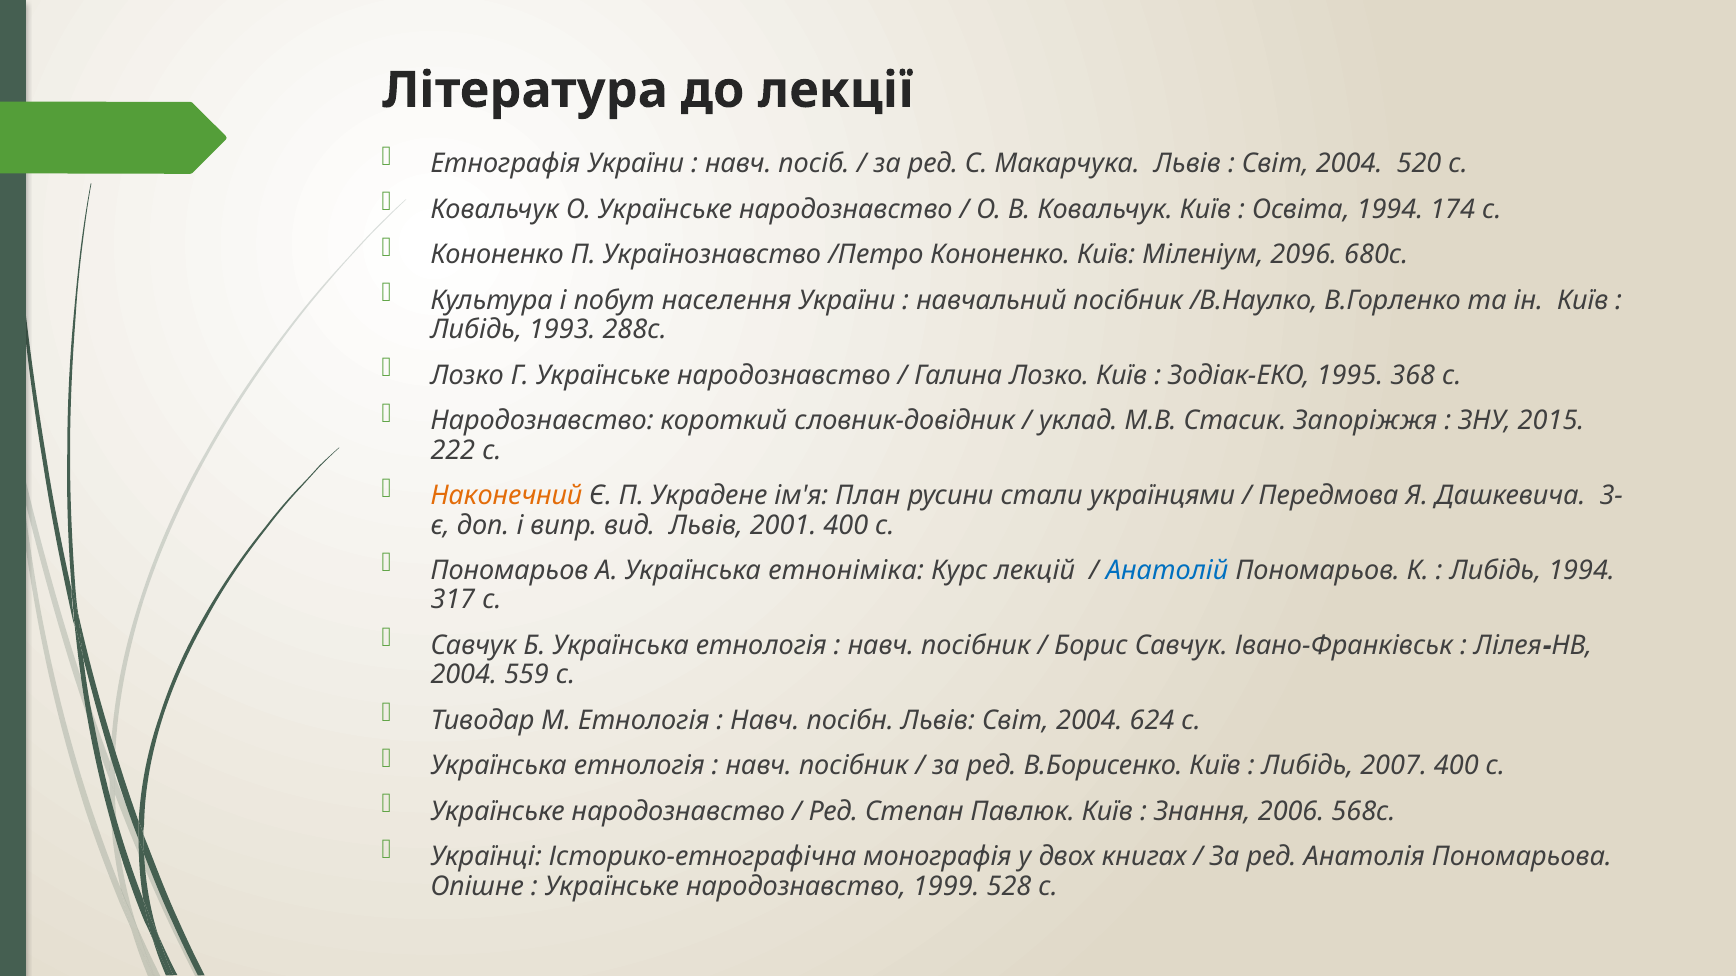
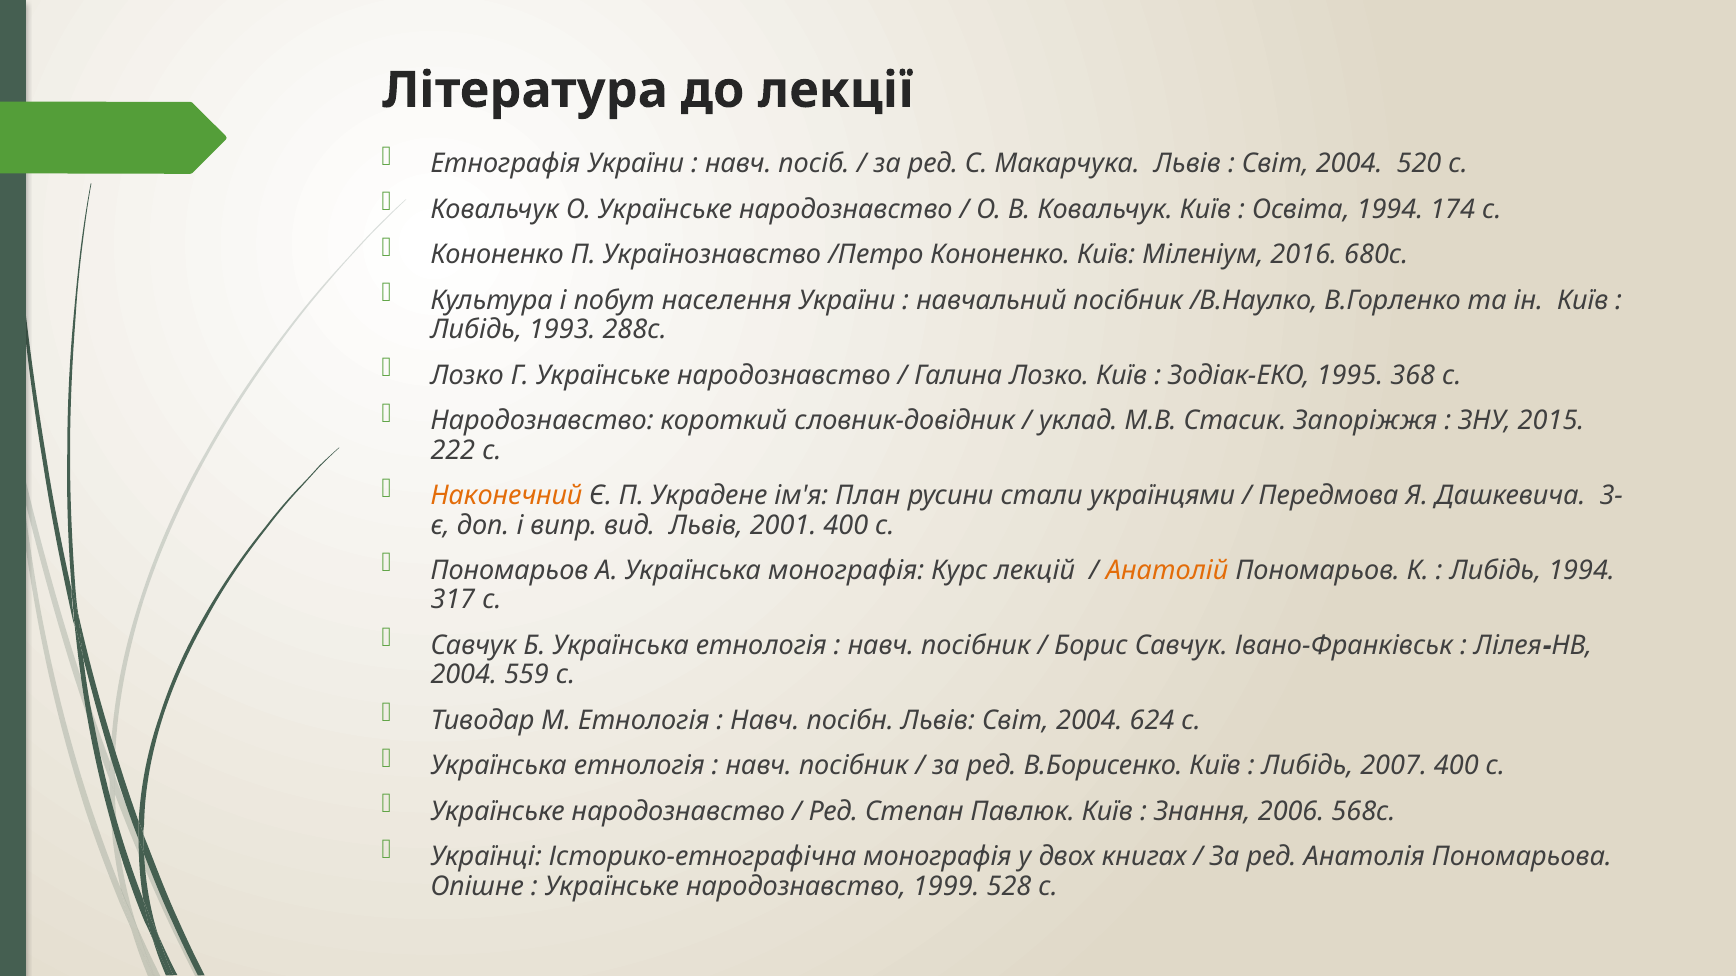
2096: 2096 -> 2016 (1304, 255)
Українська етноніміка: етноніміка -> монографія (846, 571)
Анатолій colour: blue -> orange (1167, 571)
